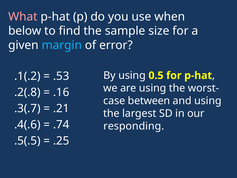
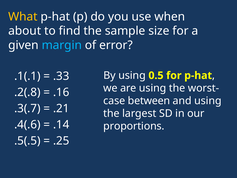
What colour: pink -> yellow (23, 17)
below: below -> about (25, 31)
.1(.2: .1(.2 -> .1(.1 (27, 76)
.53: .53 -> .33 (61, 76)
.74: .74 -> .14 (61, 124)
responding: responding -> proportions (134, 126)
